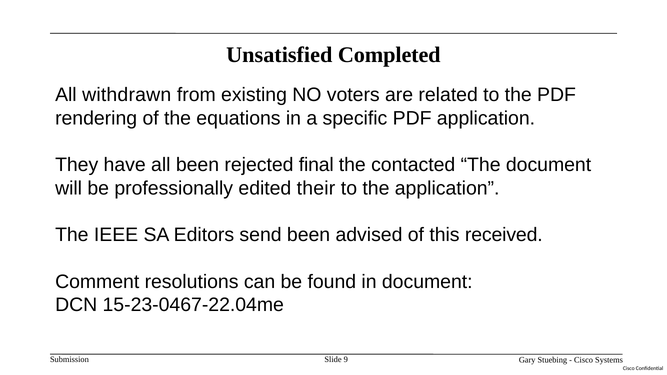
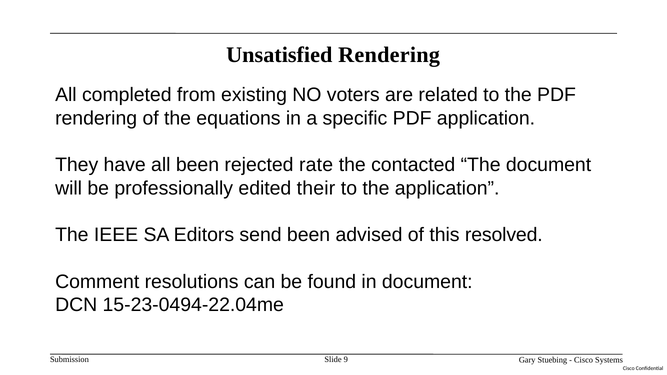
Unsatisfied Completed: Completed -> Rendering (389, 55)
withdrawn: withdrawn -> completed (127, 95)
final: final -> rate (316, 165)
received: received -> resolved (504, 235)
15-23-0467-22.04me: 15-23-0467-22.04me -> 15-23-0494-22.04me (193, 305)
